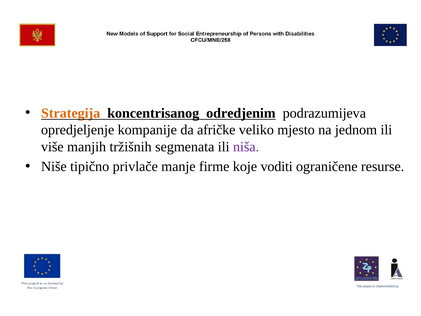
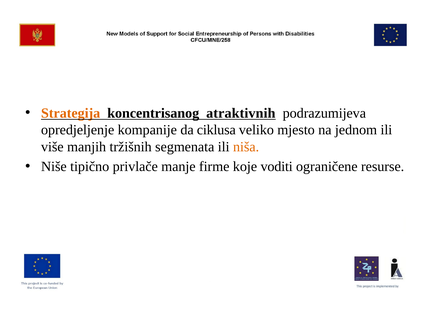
odredjenim: odredjenim -> atraktivnih (241, 113)
afričke: afričke -> ciklusa (216, 130)
niša colour: purple -> orange (246, 147)
